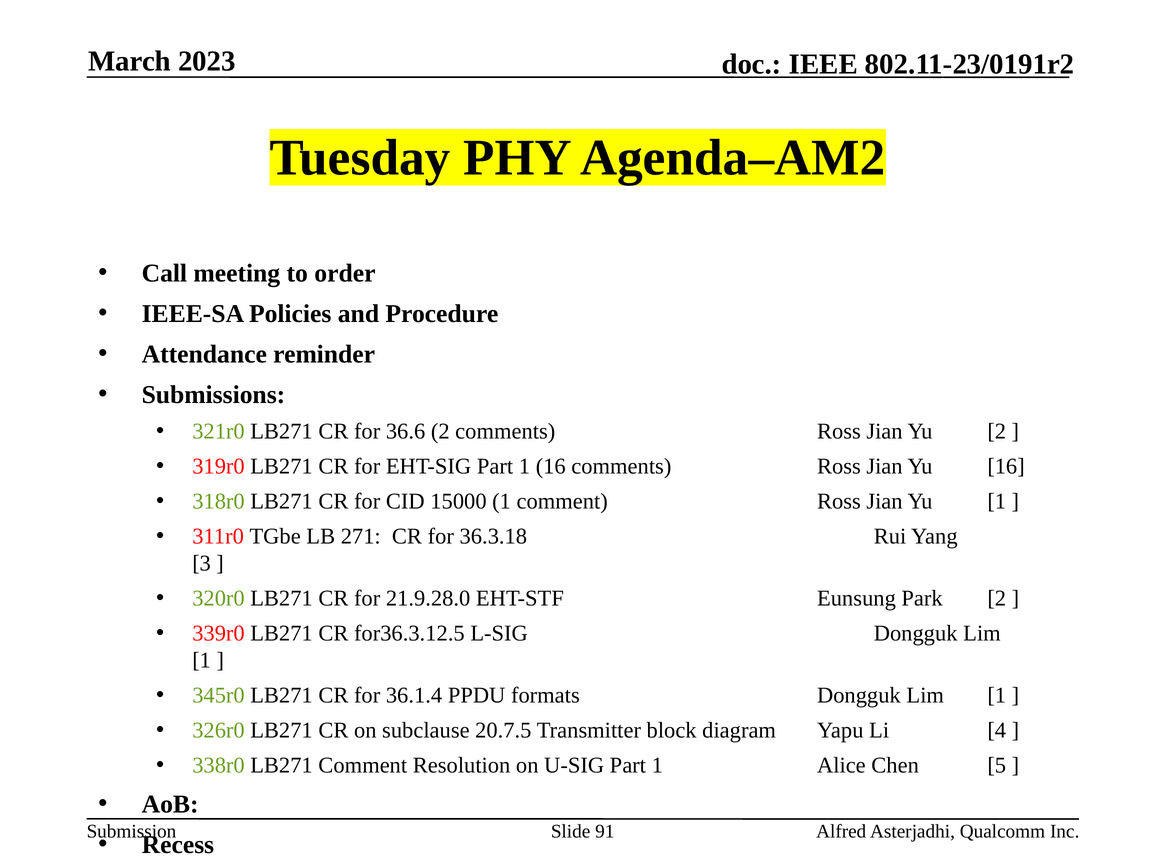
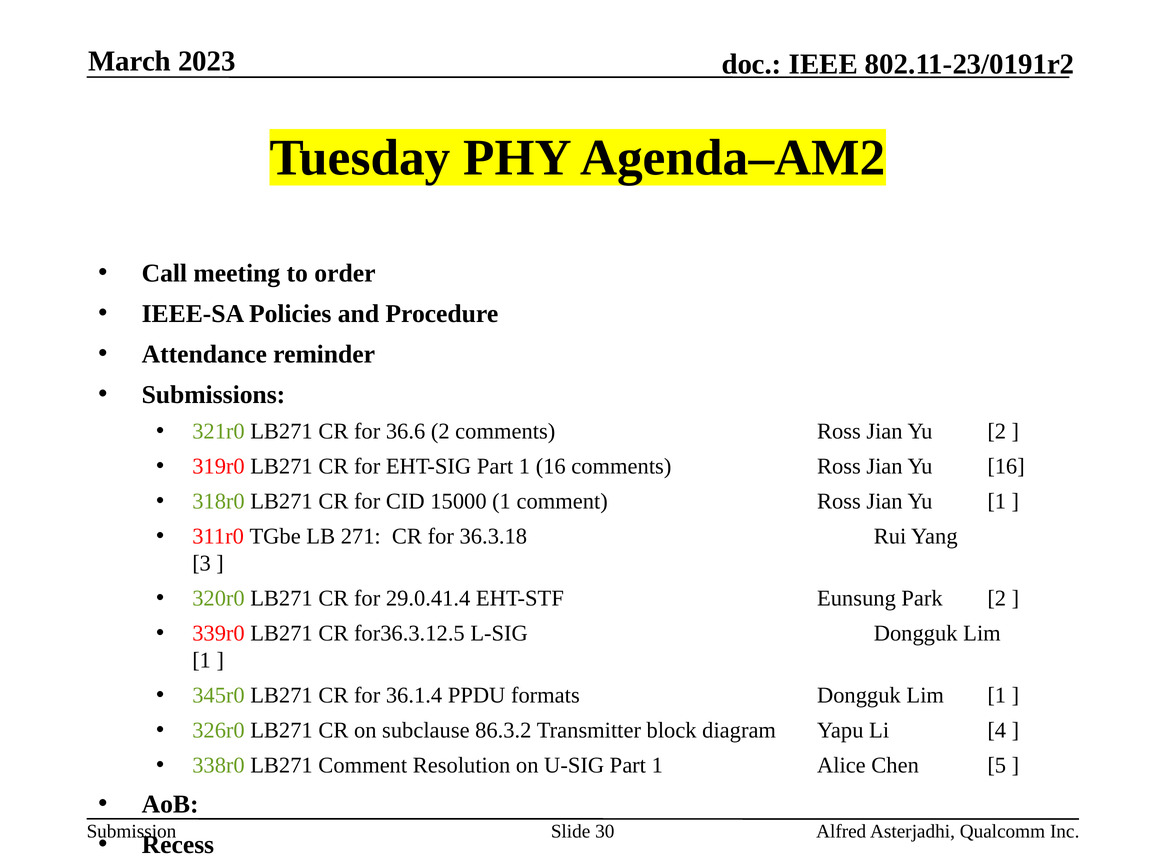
21.9.28.0: 21.9.28.0 -> 29.0.41.4 (428, 599)
20.7.5: 20.7.5 -> 86.3.2 (503, 731)
91: 91 -> 30 (605, 832)
